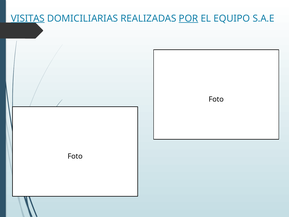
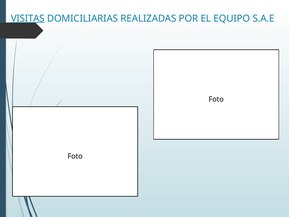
POR underline: present -> none (188, 18)
